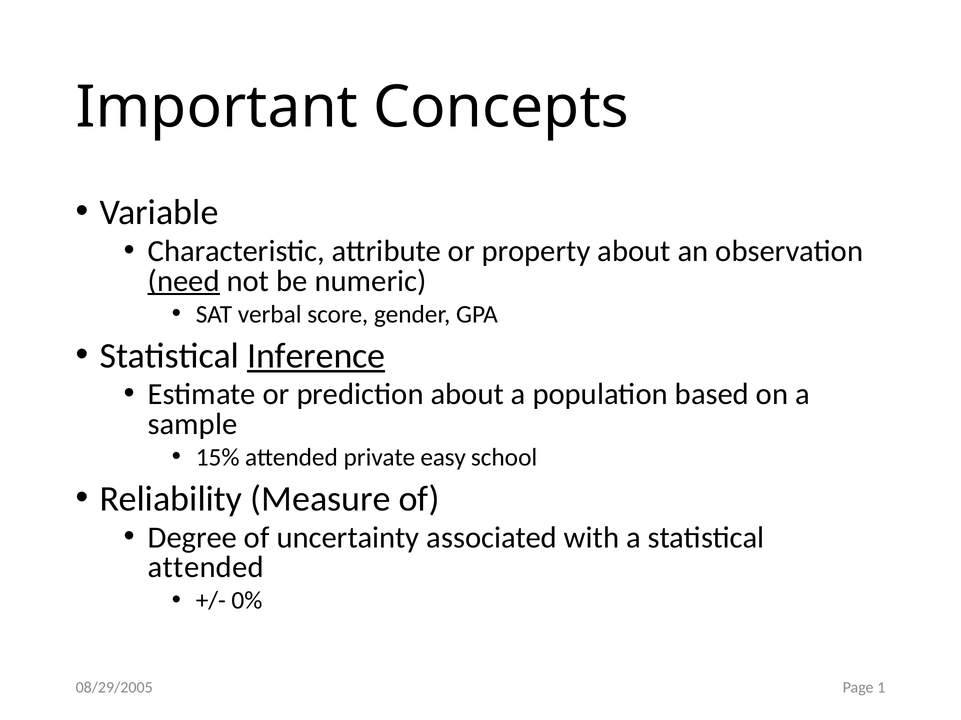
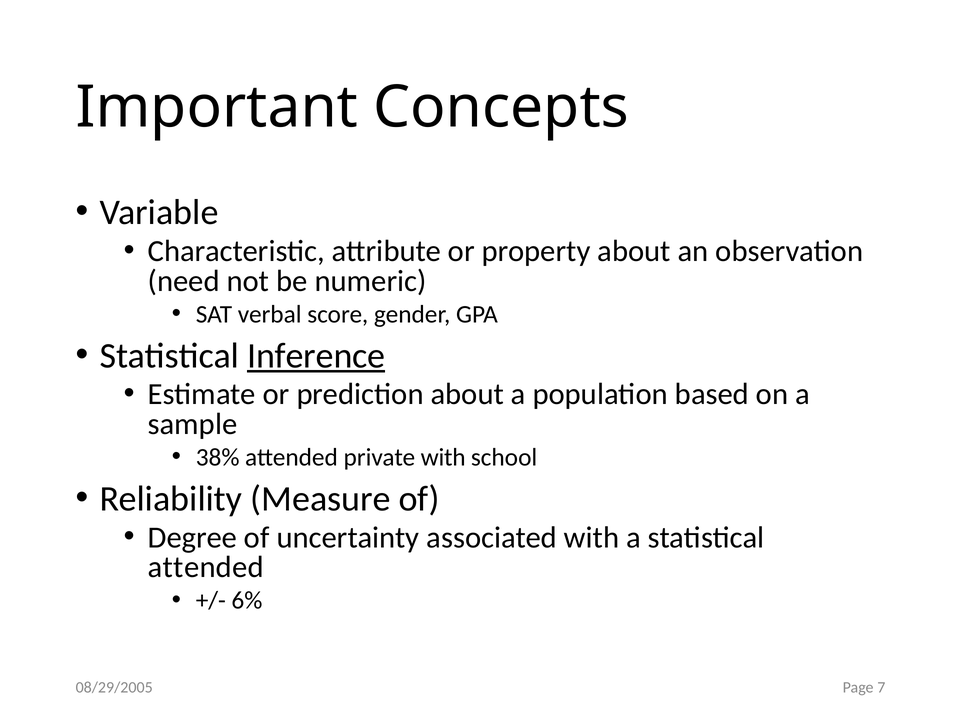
need underline: present -> none (184, 281)
15%: 15% -> 38% (218, 458)
private easy: easy -> with (443, 458)
0%: 0% -> 6% (247, 601)
1: 1 -> 7 (881, 688)
